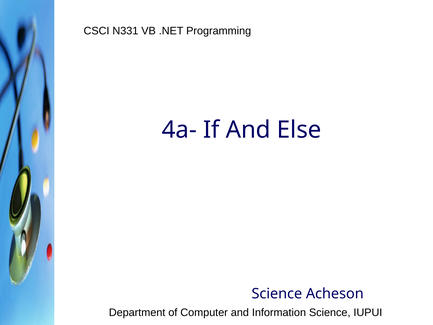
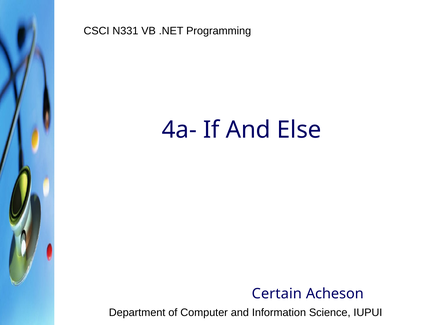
Science: Science -> Certain (277, 293)
